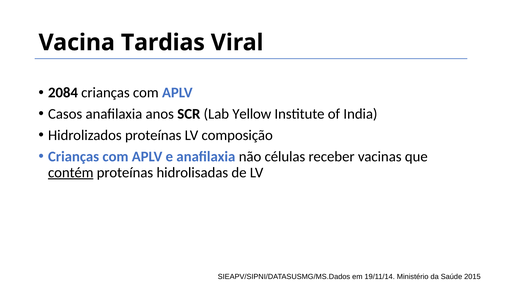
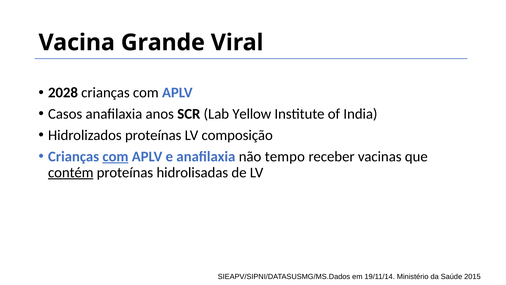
Tardias: Tardias -> Grande (163, 43)
2084: 2084 -> 2028 (63, 93)
com underline: none -> present (115, 156)
células: células -> tempo (285, 156)
